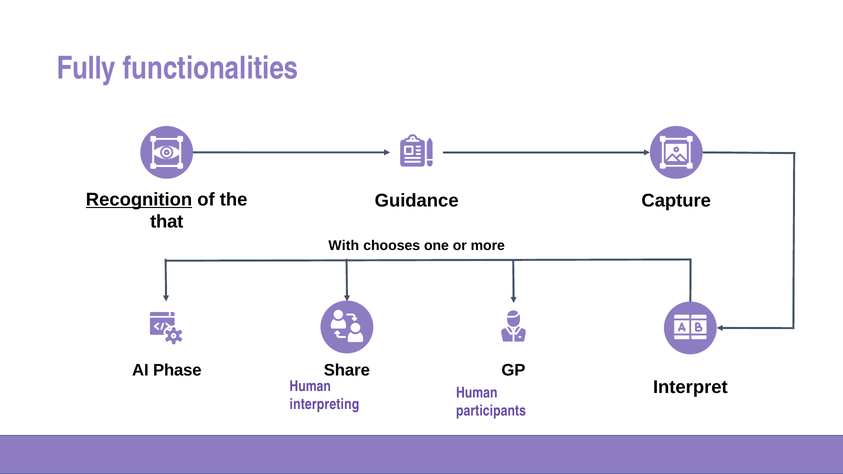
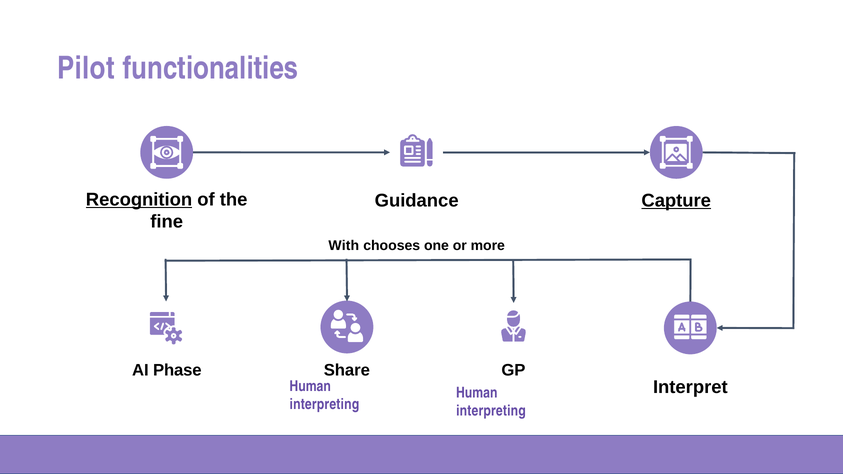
Fully: Fully -> Pilot (86, 68)
Capture underline: none -> present (676, 201)
that: that -> fine (167, 222)
participants: participants -> interpreting (491, 411)
